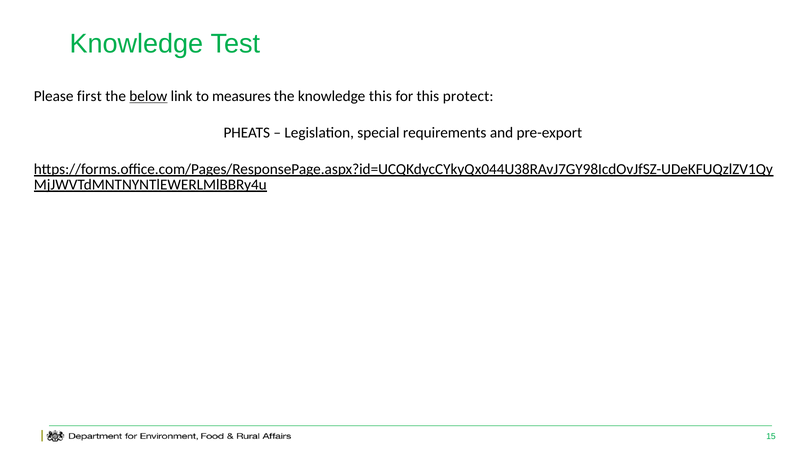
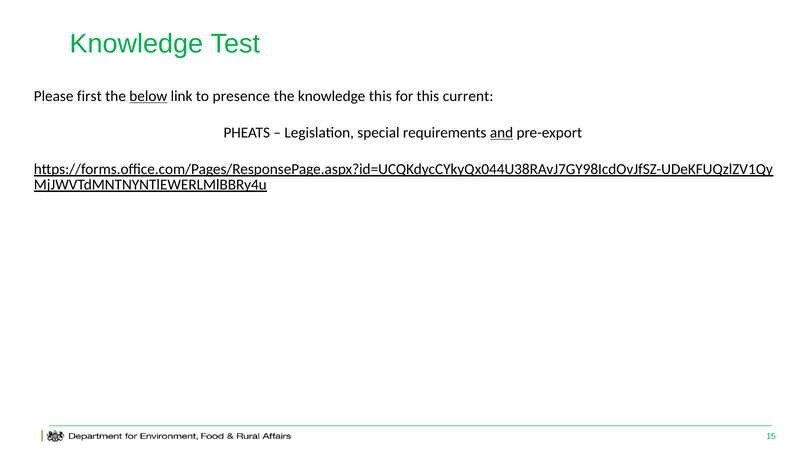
measures: measures -> presence (241, 96)
protect: protect -> current (468, 96)
and underline: none -> present (502, 133)
